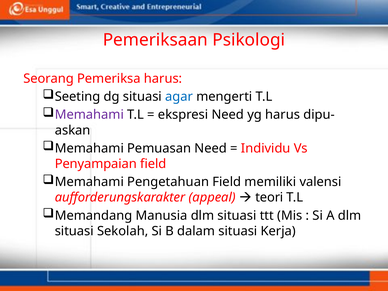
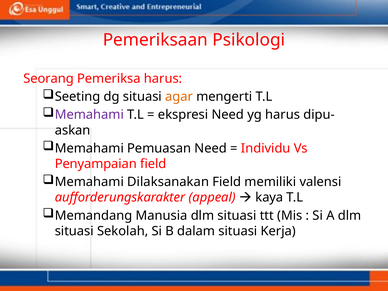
agar colour: blue -> orange (179, 97)
Pengetahuan: Pengetahuan -> Dilaksanakan (168, 182)
teori: teori -> kaya (269, 197)
